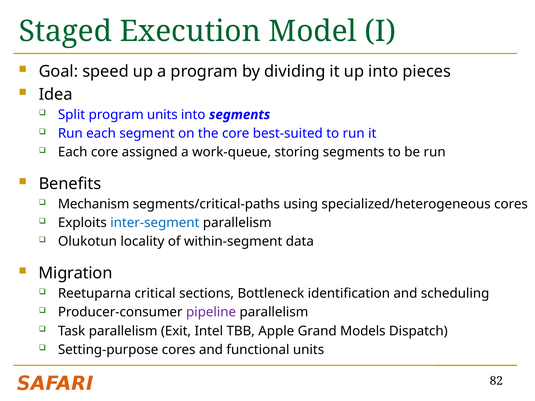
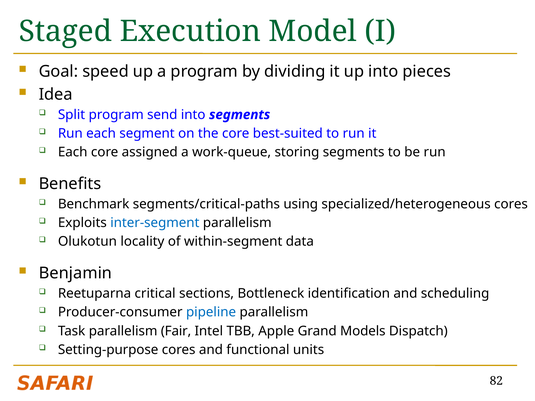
program units: units -> send (162, 115)
Mechanism: Mechanism -> Benchmark (94, 204)
Migration: Migration -> Benjamin (75, 273)
pipeline colour: purple -> blue (211, 312)
Exit: Exit -> Fair (176, 331)
